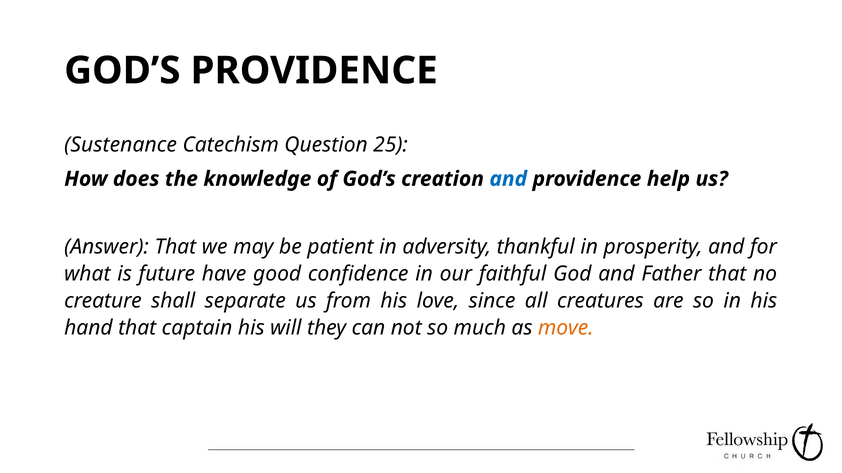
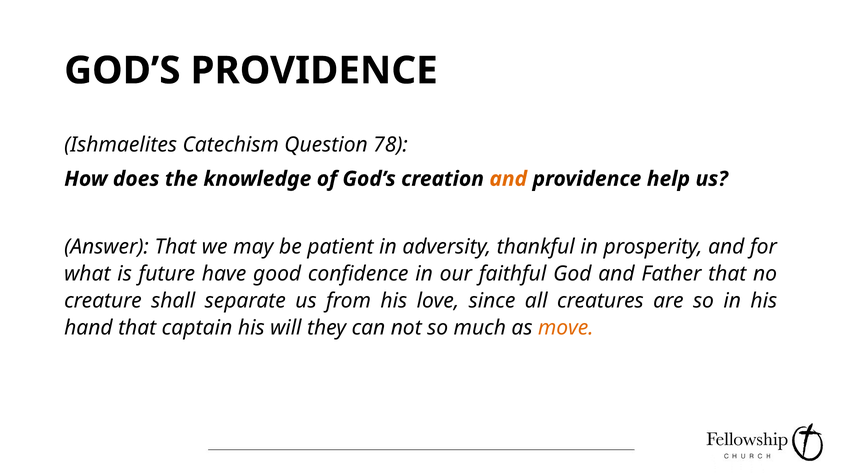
Sustenance: Sustenance -> Ishmaelites (121, 145)
25: 25 -> 78 (391, 145)
and colour: blue -> orange (508, 179)
